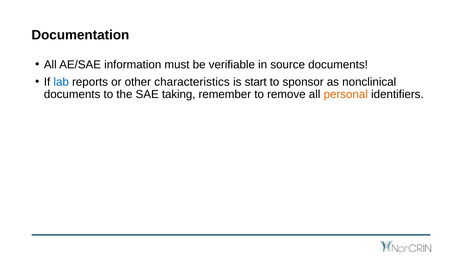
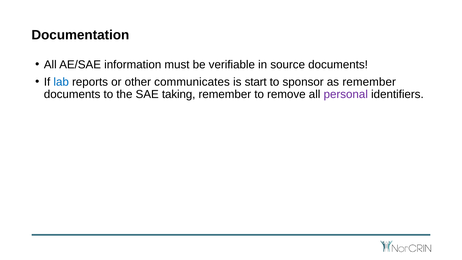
characteristics: characteristics -> communicates (192, 82)
as nonclinical: nonclinical -> remember (369, 82)
personal colour: orange -> purple (346, 94)
